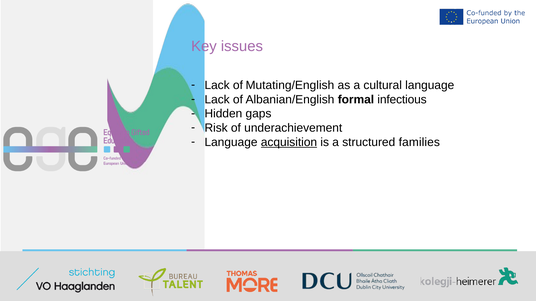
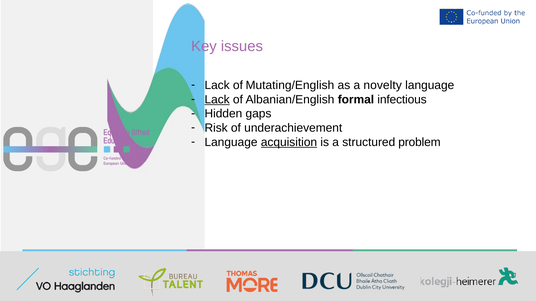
cultural: cultural -> novelty (383, 85)
Lack underline: none -> present (217, 100)
families: families -> problem (419, 142)
